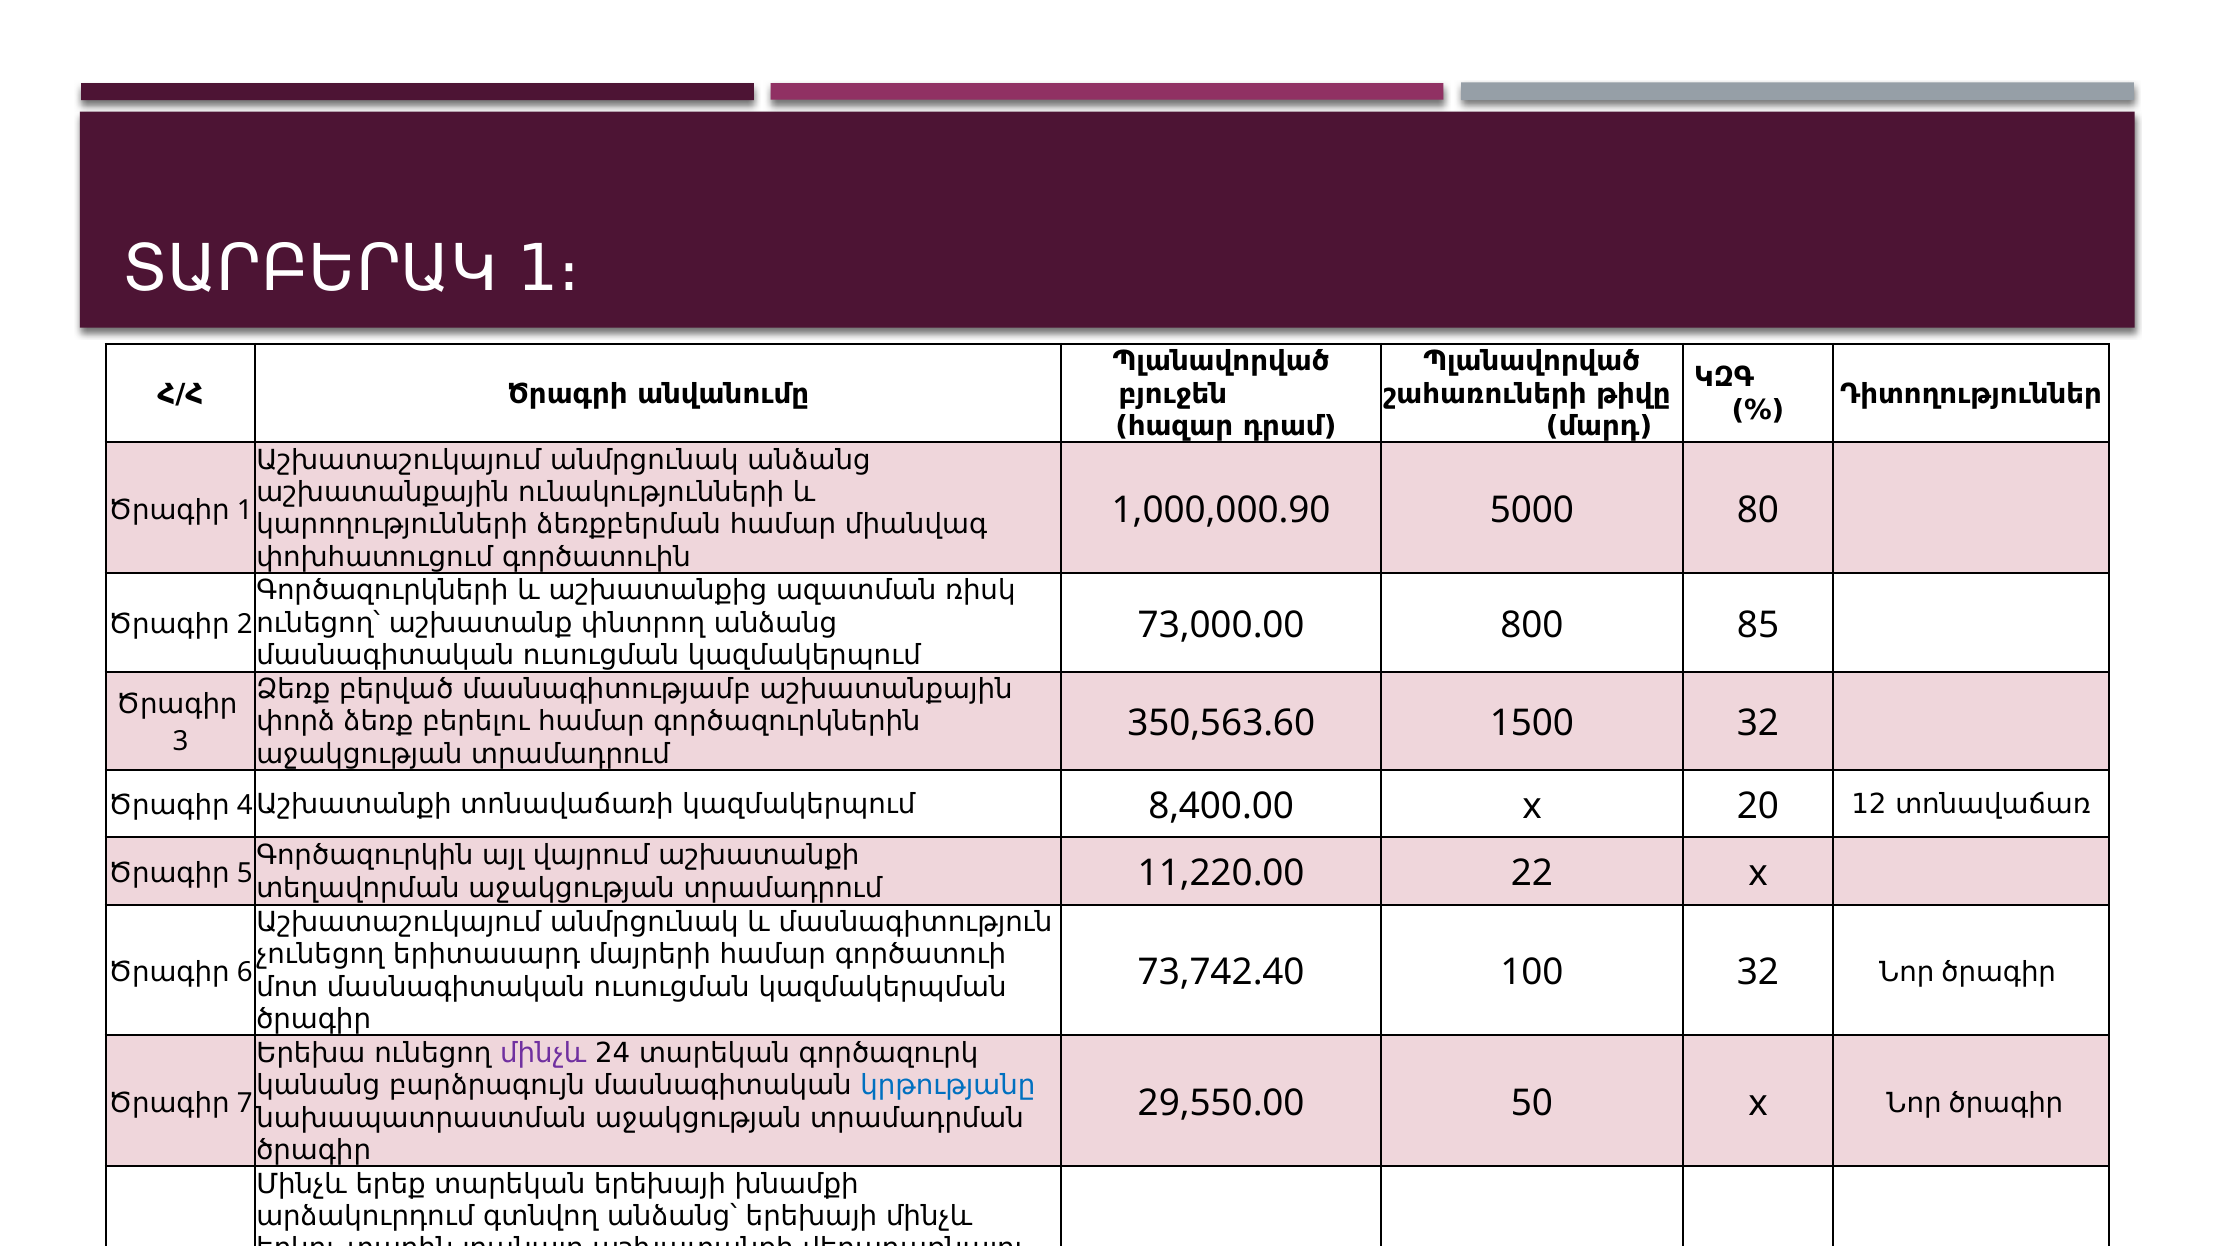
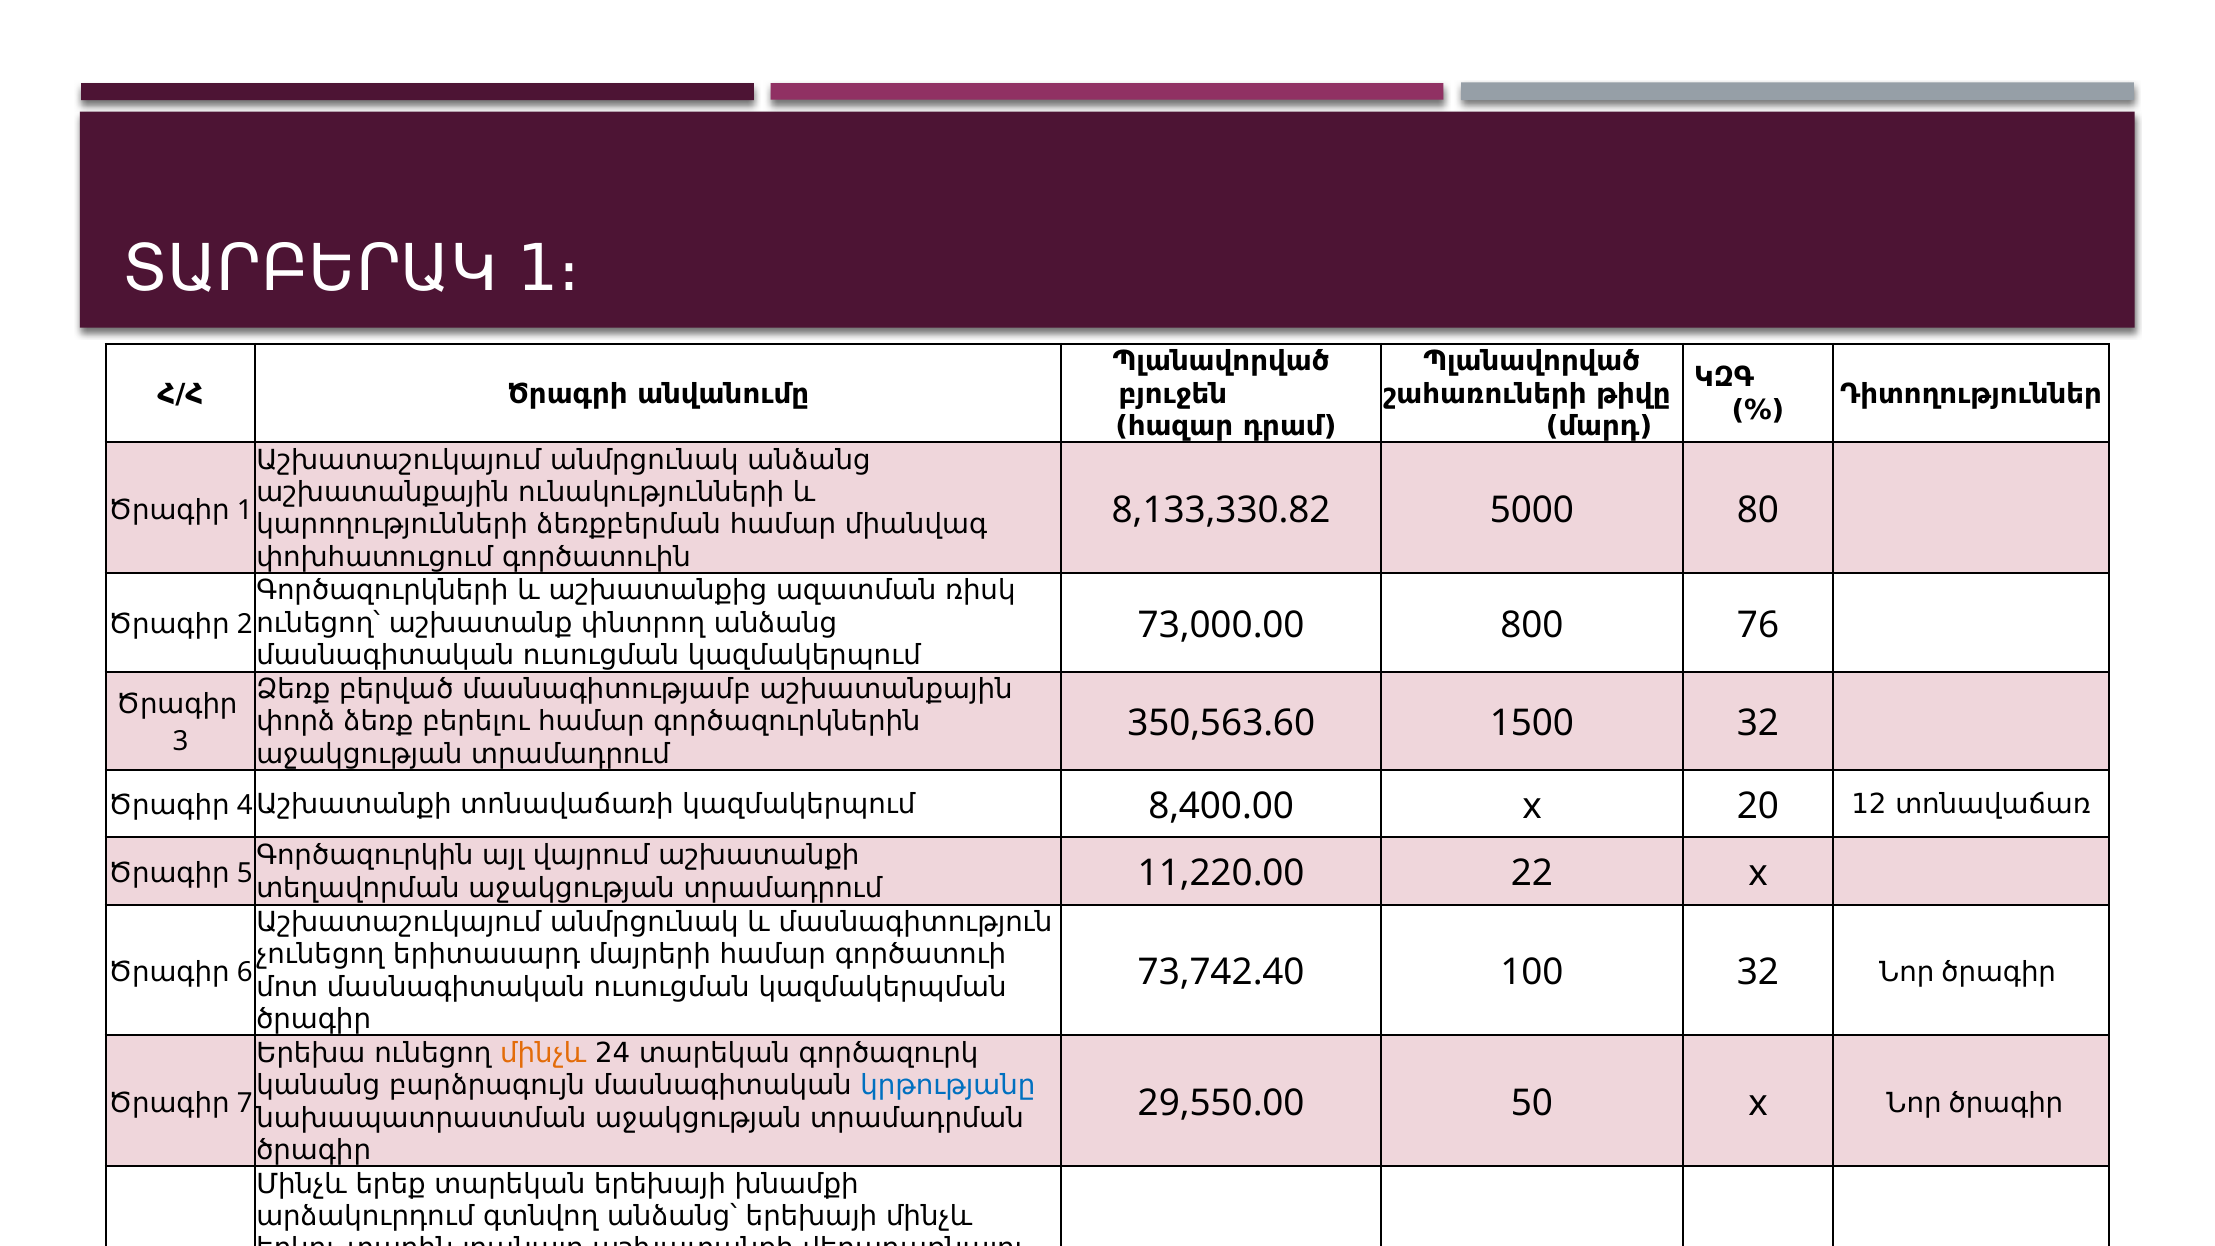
1,000,000.90: 1,000,000.90 -> 8,133,330.82 (1221, 510)
85: 85 -> 76 (1758, 625)
մինչև colour: purple -> orange (543, 1053)
